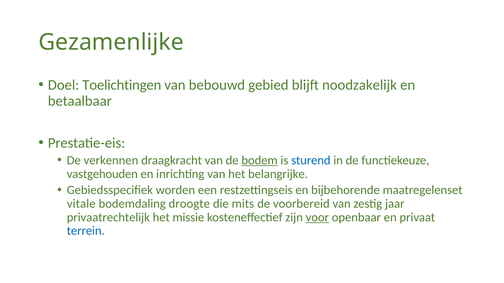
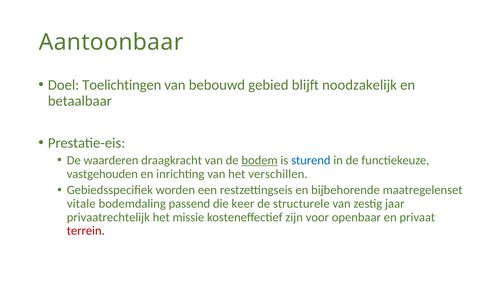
Gezamenlijke: Gezamenlijke -> Aantoonbaar (111, 42)
verkennen: verkennen -> waarderen (111, 161)
belangrijke: belangrijke -> verschillen (278, 174)
droogte: droogte -> passend (189, 204)
mits: mits -> keer (243, 204)
voorbereid: voorbereid -> structurele (301, 204)
voor underline: present -> none (317, 218)
terrein colour: blue -> red (86, 231)
